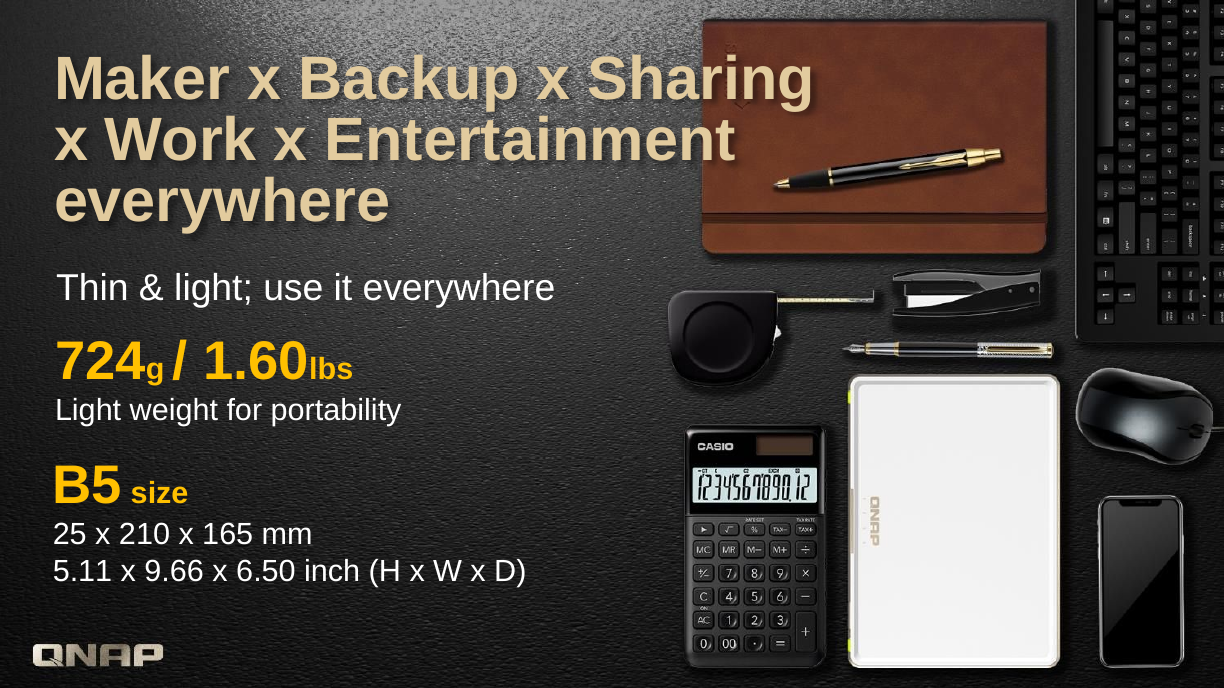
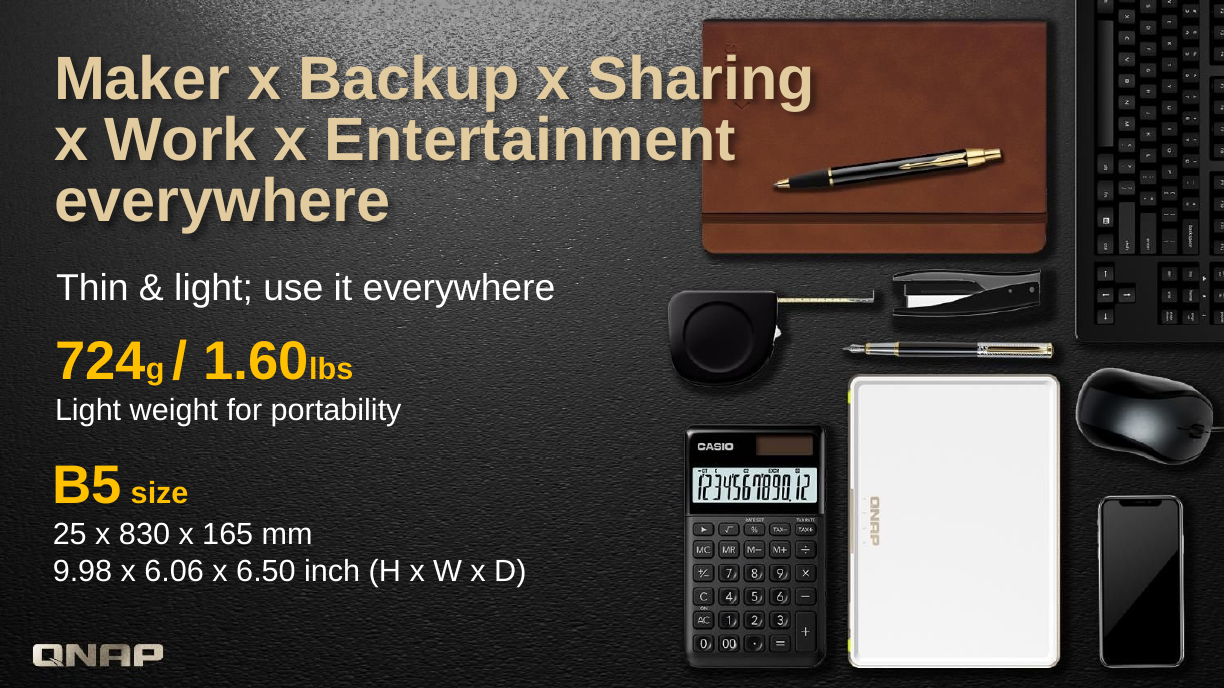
210: 210 -> 830 (145, 535)
5.11: 5.11 -> 9.98 (82, 572)
9.66: 9.66 -> 6.06 (174, 572)
